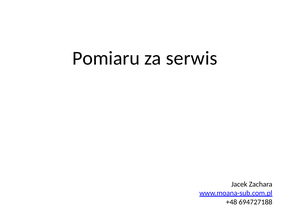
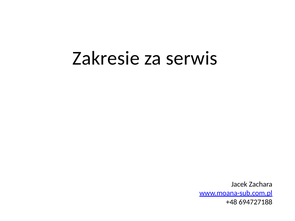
Pomiaru: Pomiaru -> Zakresie (106, 58)
